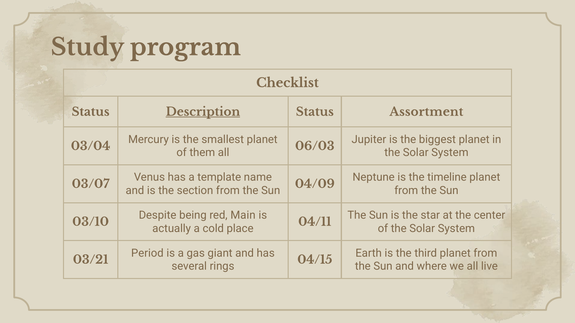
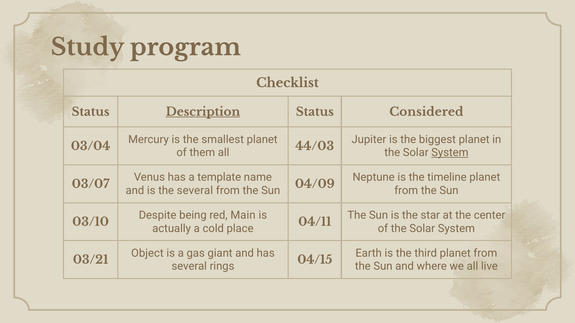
Assortment: Assortment -> Considered (426, 112)
06/03: 06/03 -> 44/03 (315, 146)
System underline: none -> present (450, 153)
the section: section -> several (195, 191)
Period: Period -> Object (147, 253)
